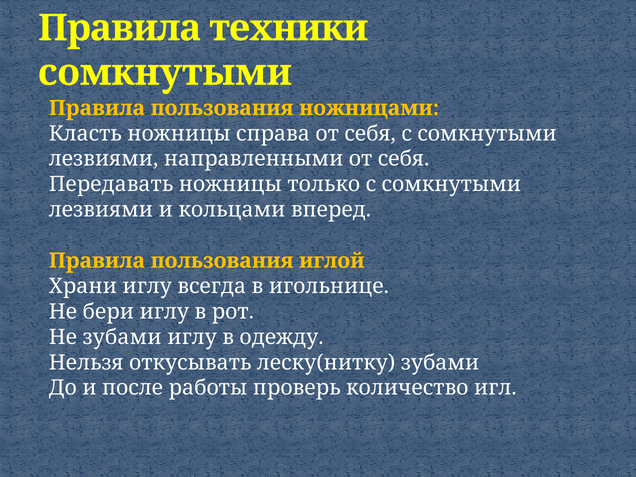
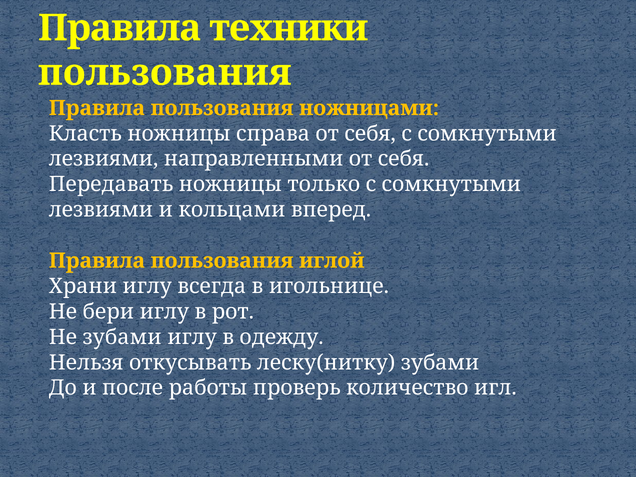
сомкнутыми: сомкнутыми -> пользования (165, 73)
